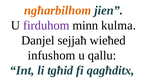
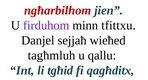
ngħarbilhom colour: orange -> red (58, 10)
kulma: kulma -> tfittxu (119, 25)
infushom: infushom -> tagħmluh (52, 55)
